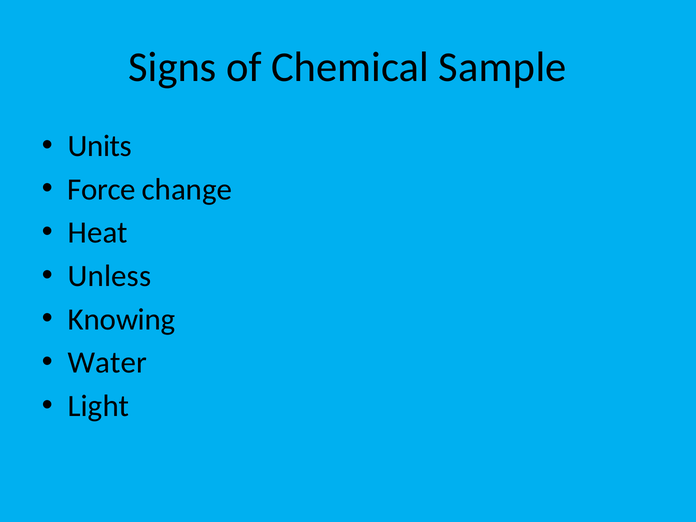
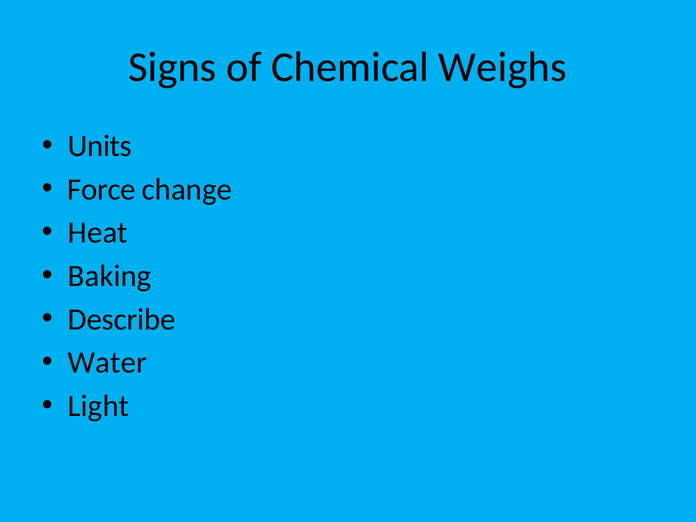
Sample: Sample -> Weighs (503, 67)
Unless: Unless -> Baking (110, 276)
Knowing: Knowing -> Describe (122, 319)
